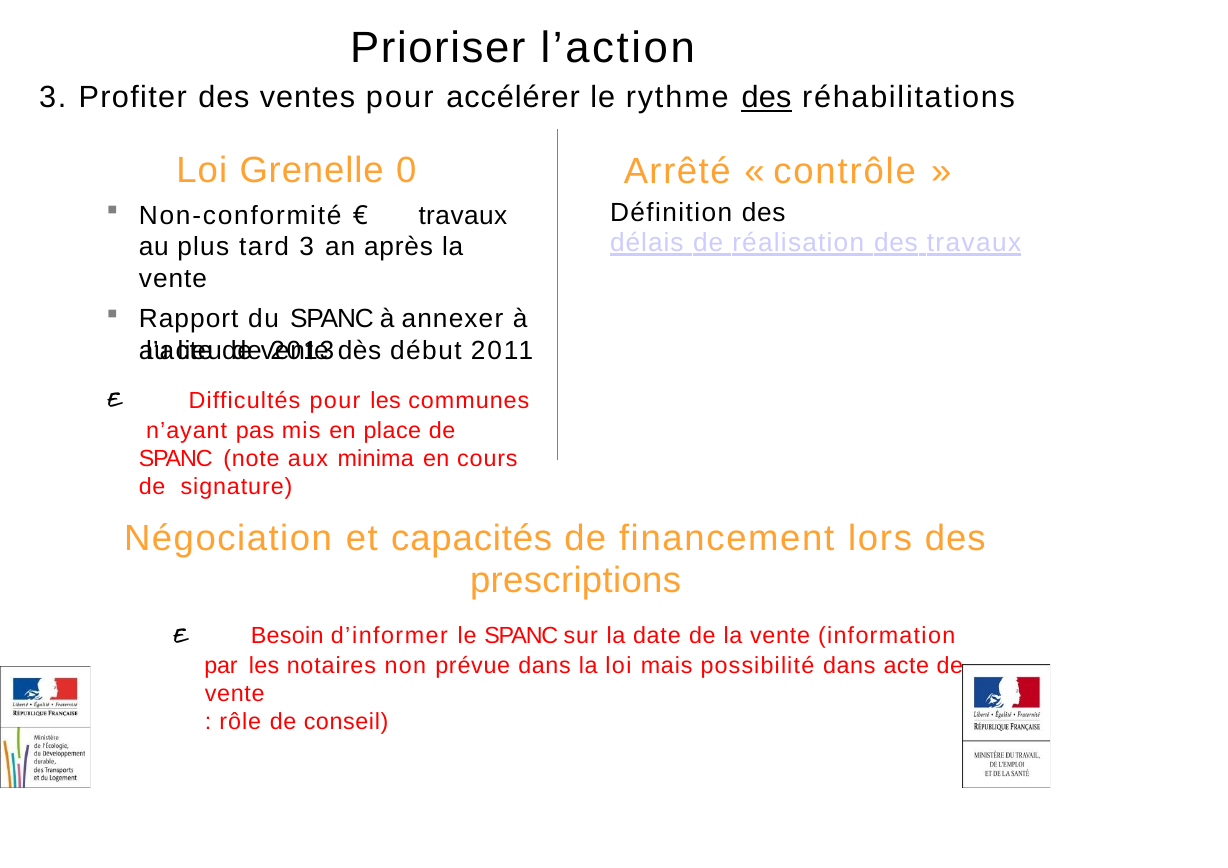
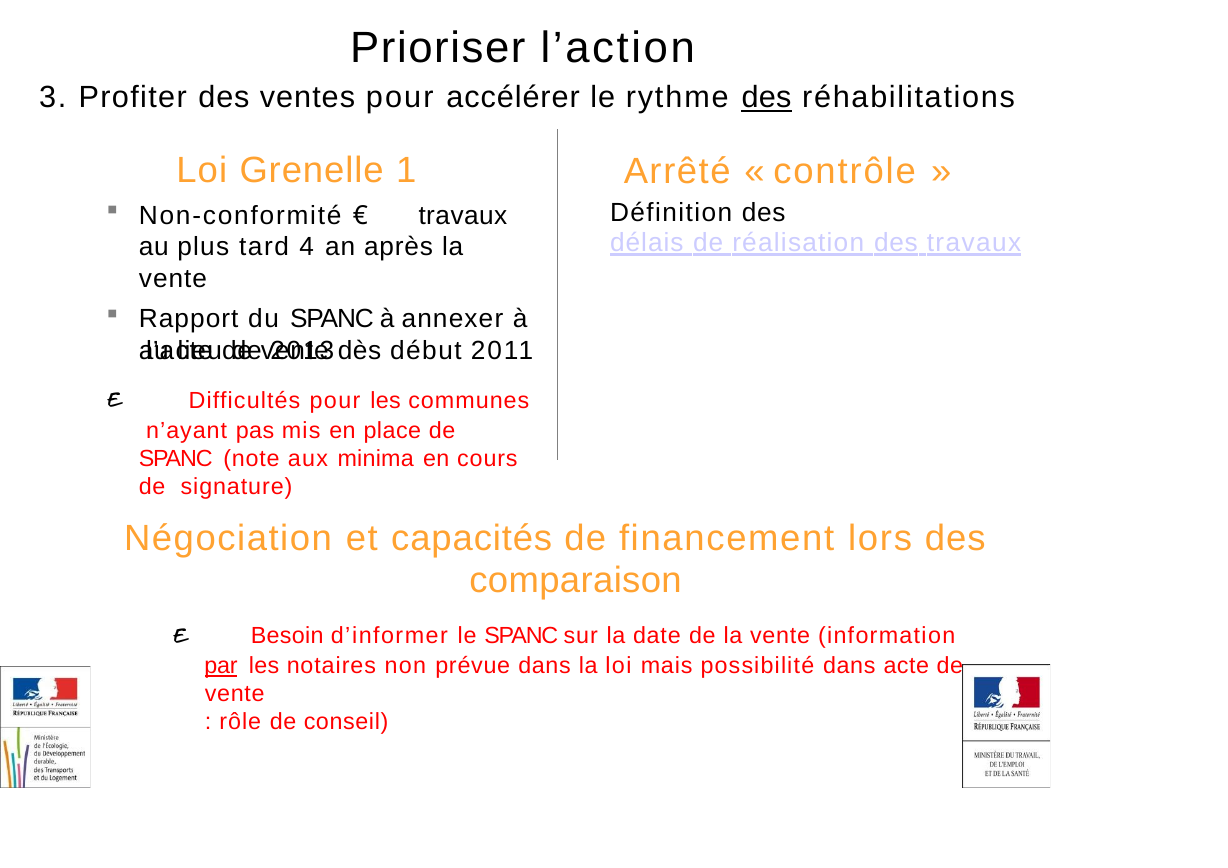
0: 0 -> 1 (406, 170)
tard 3: 3 -> 4 (307, 247)
prescriptions: prescriptions -> comparaison (576, 580)
par underline: none -> present (221, 666)
